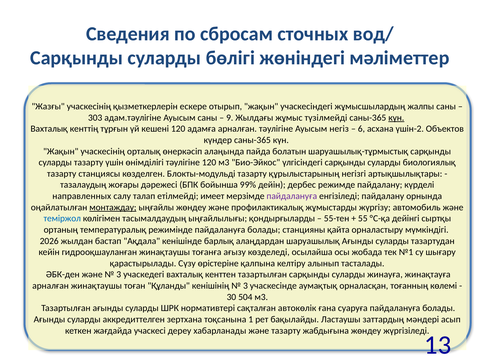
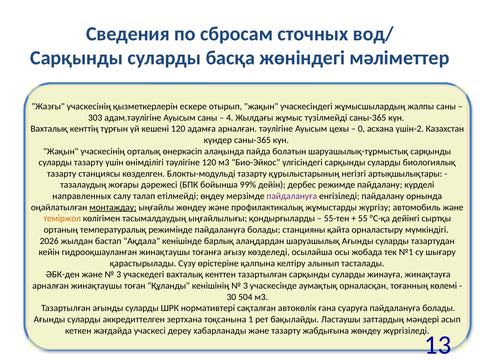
бөлігі: бөлігі -> басқа (230, 58)
9: 9 -> 4 (230, 118)
күн underline: present -> none (396, 118)
негіз: негіз -> цехы (339, 129)
6: 6 -> 0 (361, 129)
Объектов: Объектов -> Казахстан (445, 129)
имеет: имеет -> өңдеу (212, 196)
теміржол colour: blue -> orange (62, 219)
